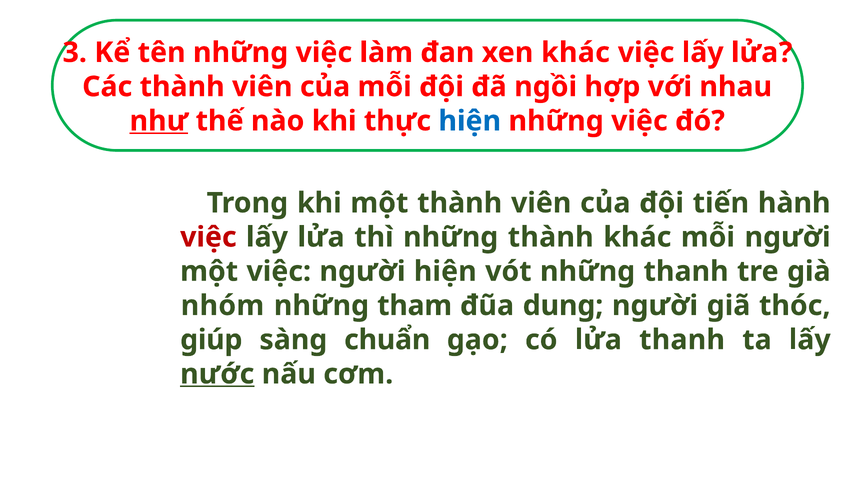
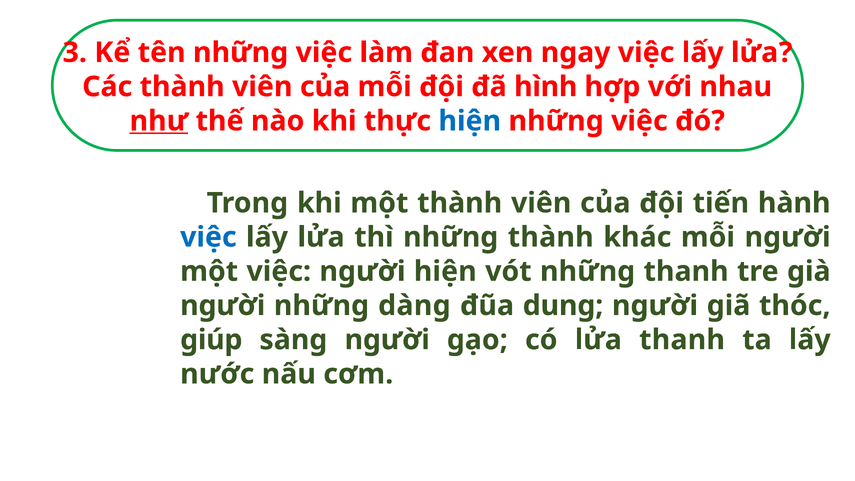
xen khác: khác -> ngay (576, 53)
ngồi: ngồi -> hình (546, 87)
việc colour: red -> blue (208, 237)
nhóm: nhóm -> người (223, 306)
tham: tham -> dàng (414, 306)
sàng chuẩn: chuẩn -> người (387, 340)
nước underline: present -> none (217, 374)
